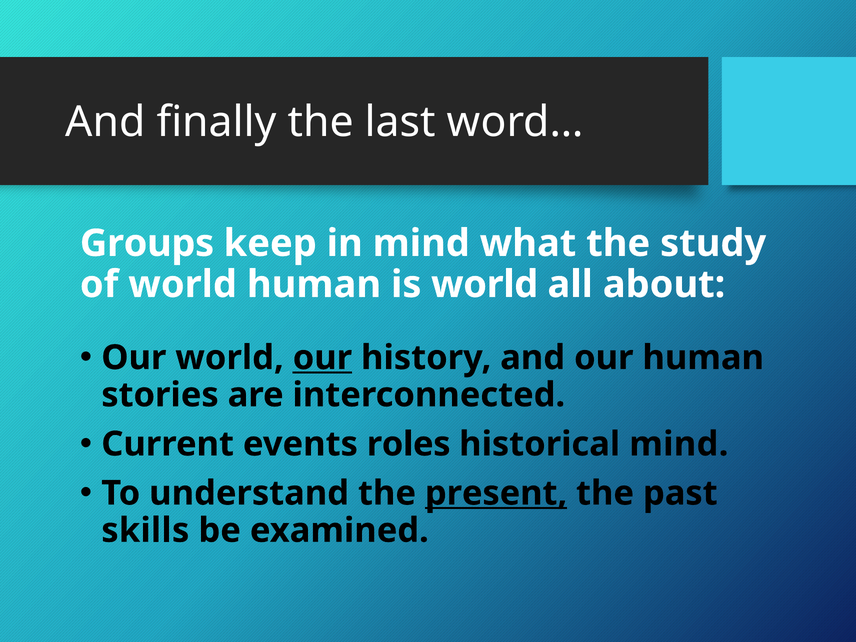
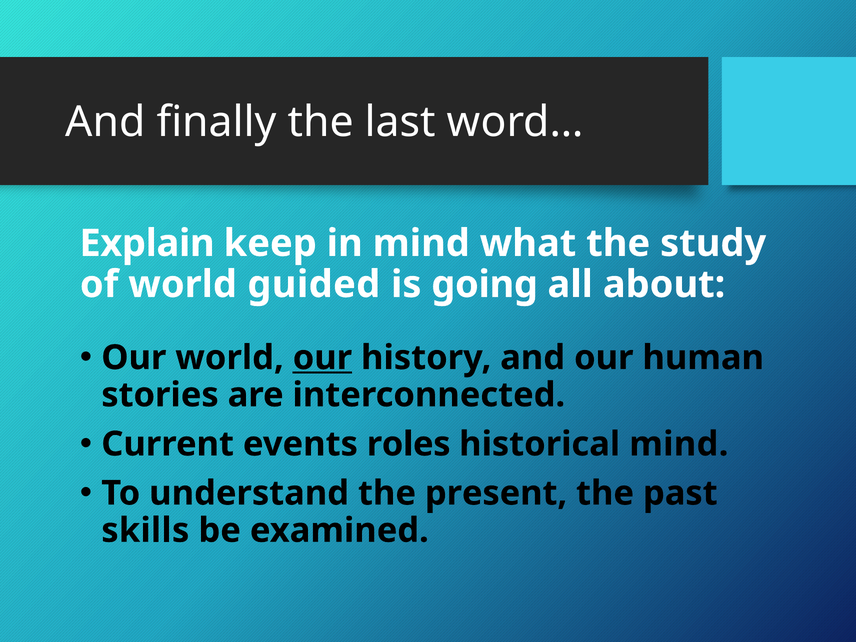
Groups: Groups -> Explain (147, 243)
world human: human -> guided (314, 284)
is world: world -> going (485, 284)
present underline: present -> none (496, 493)
